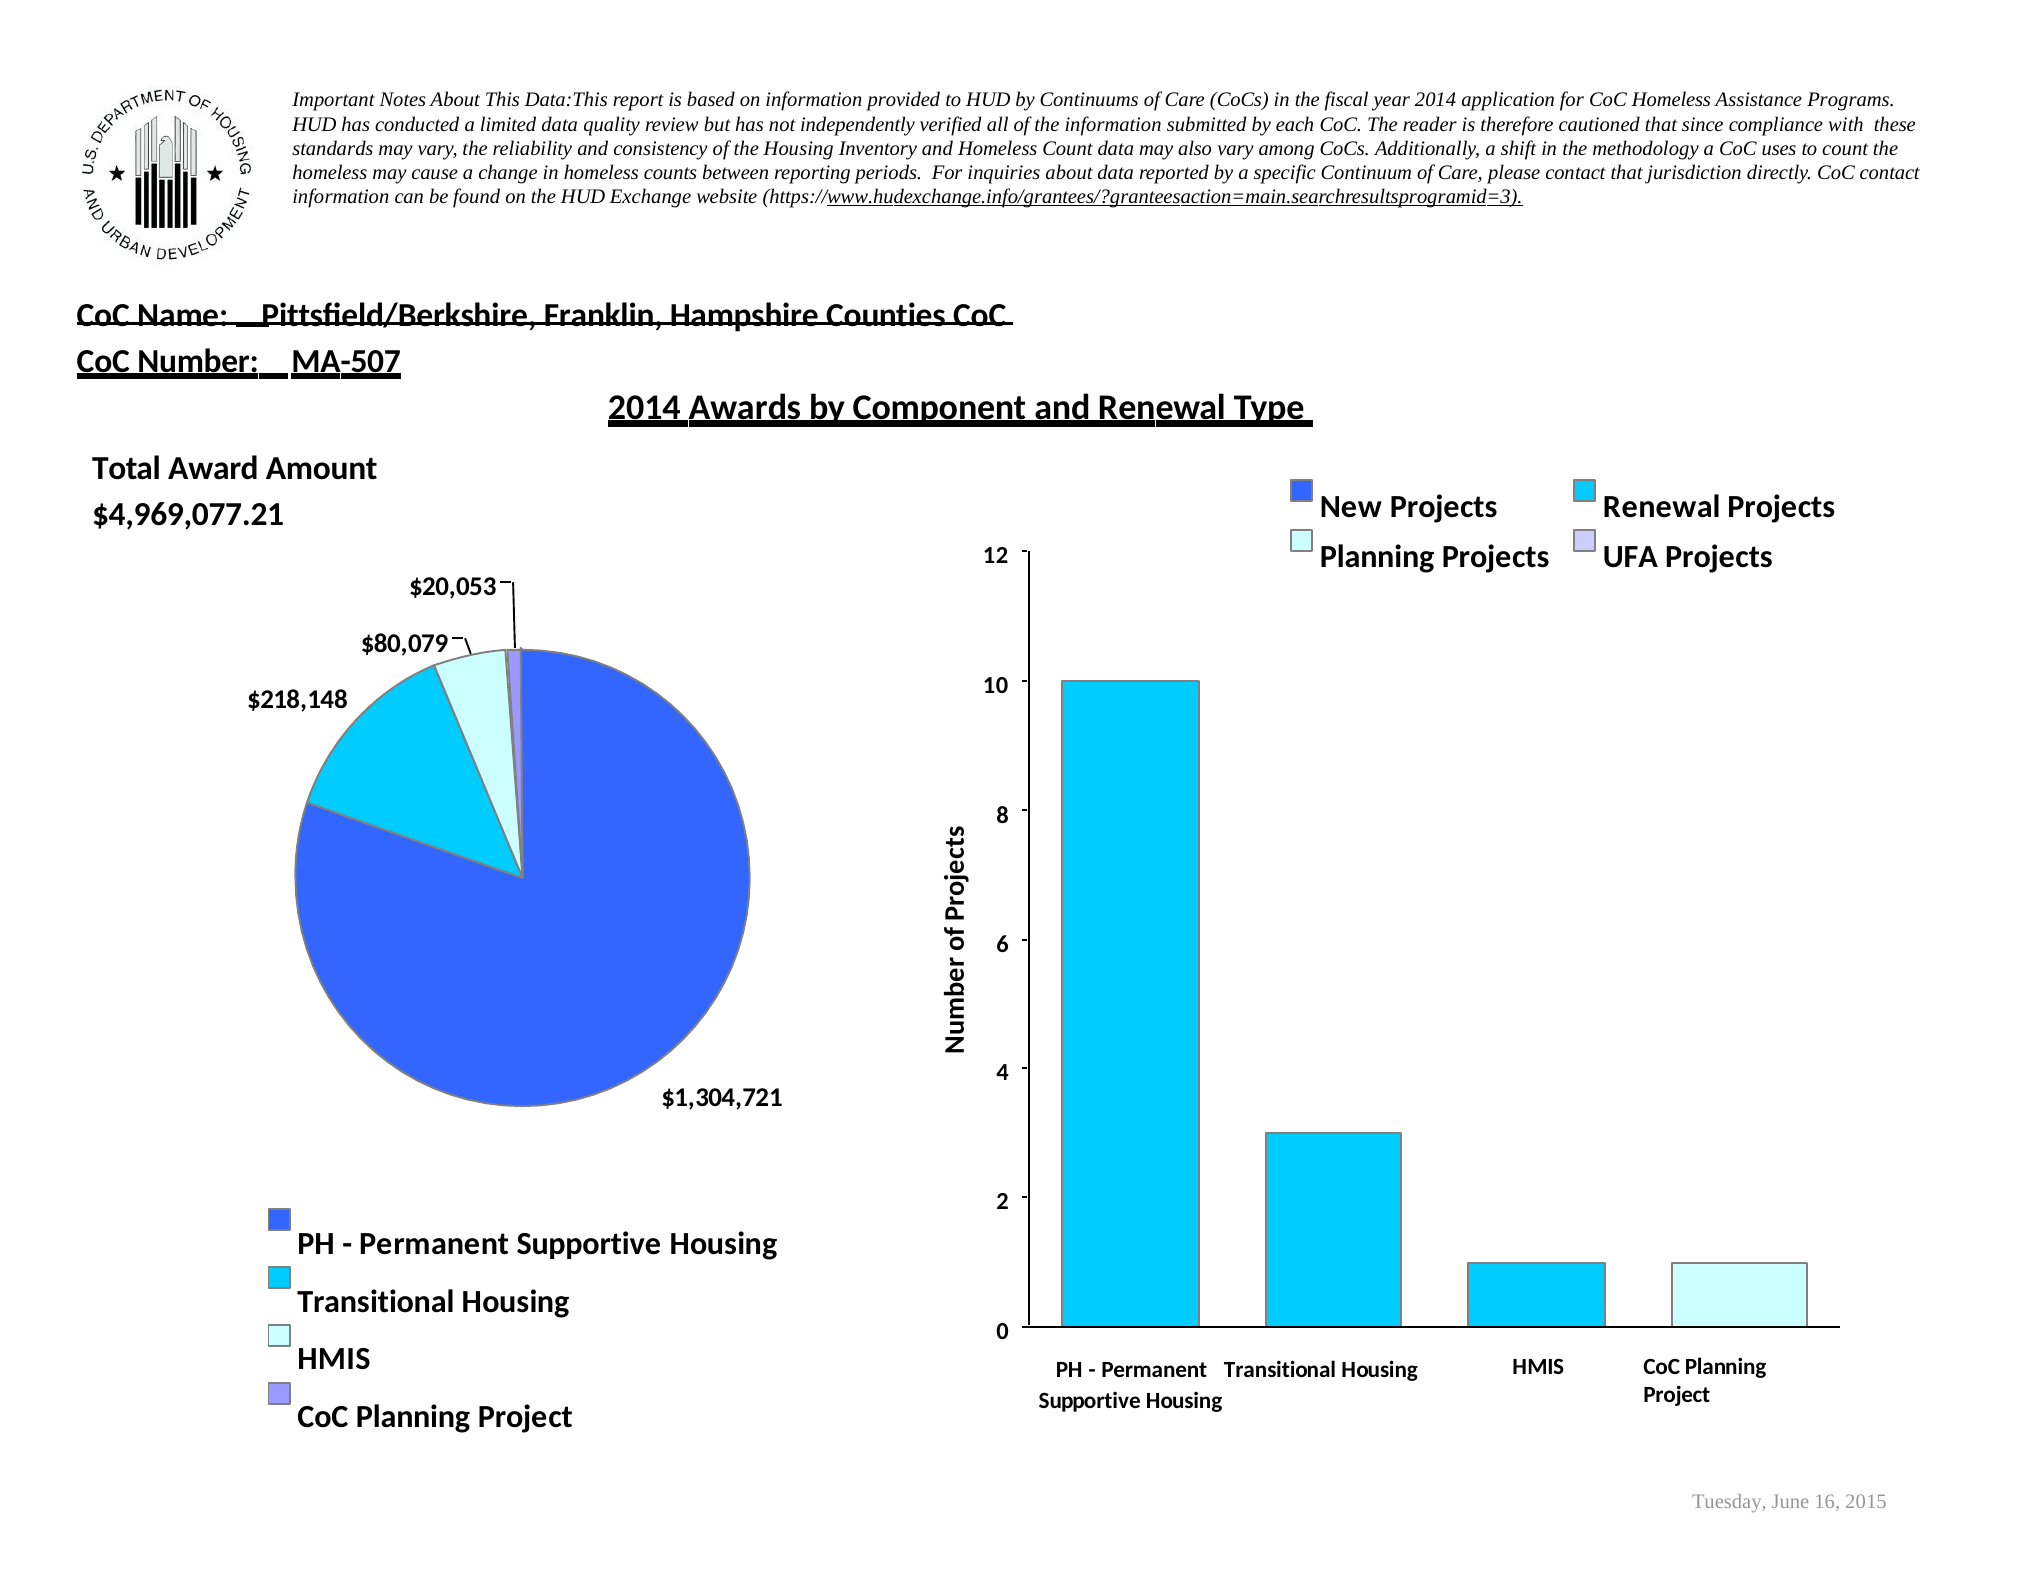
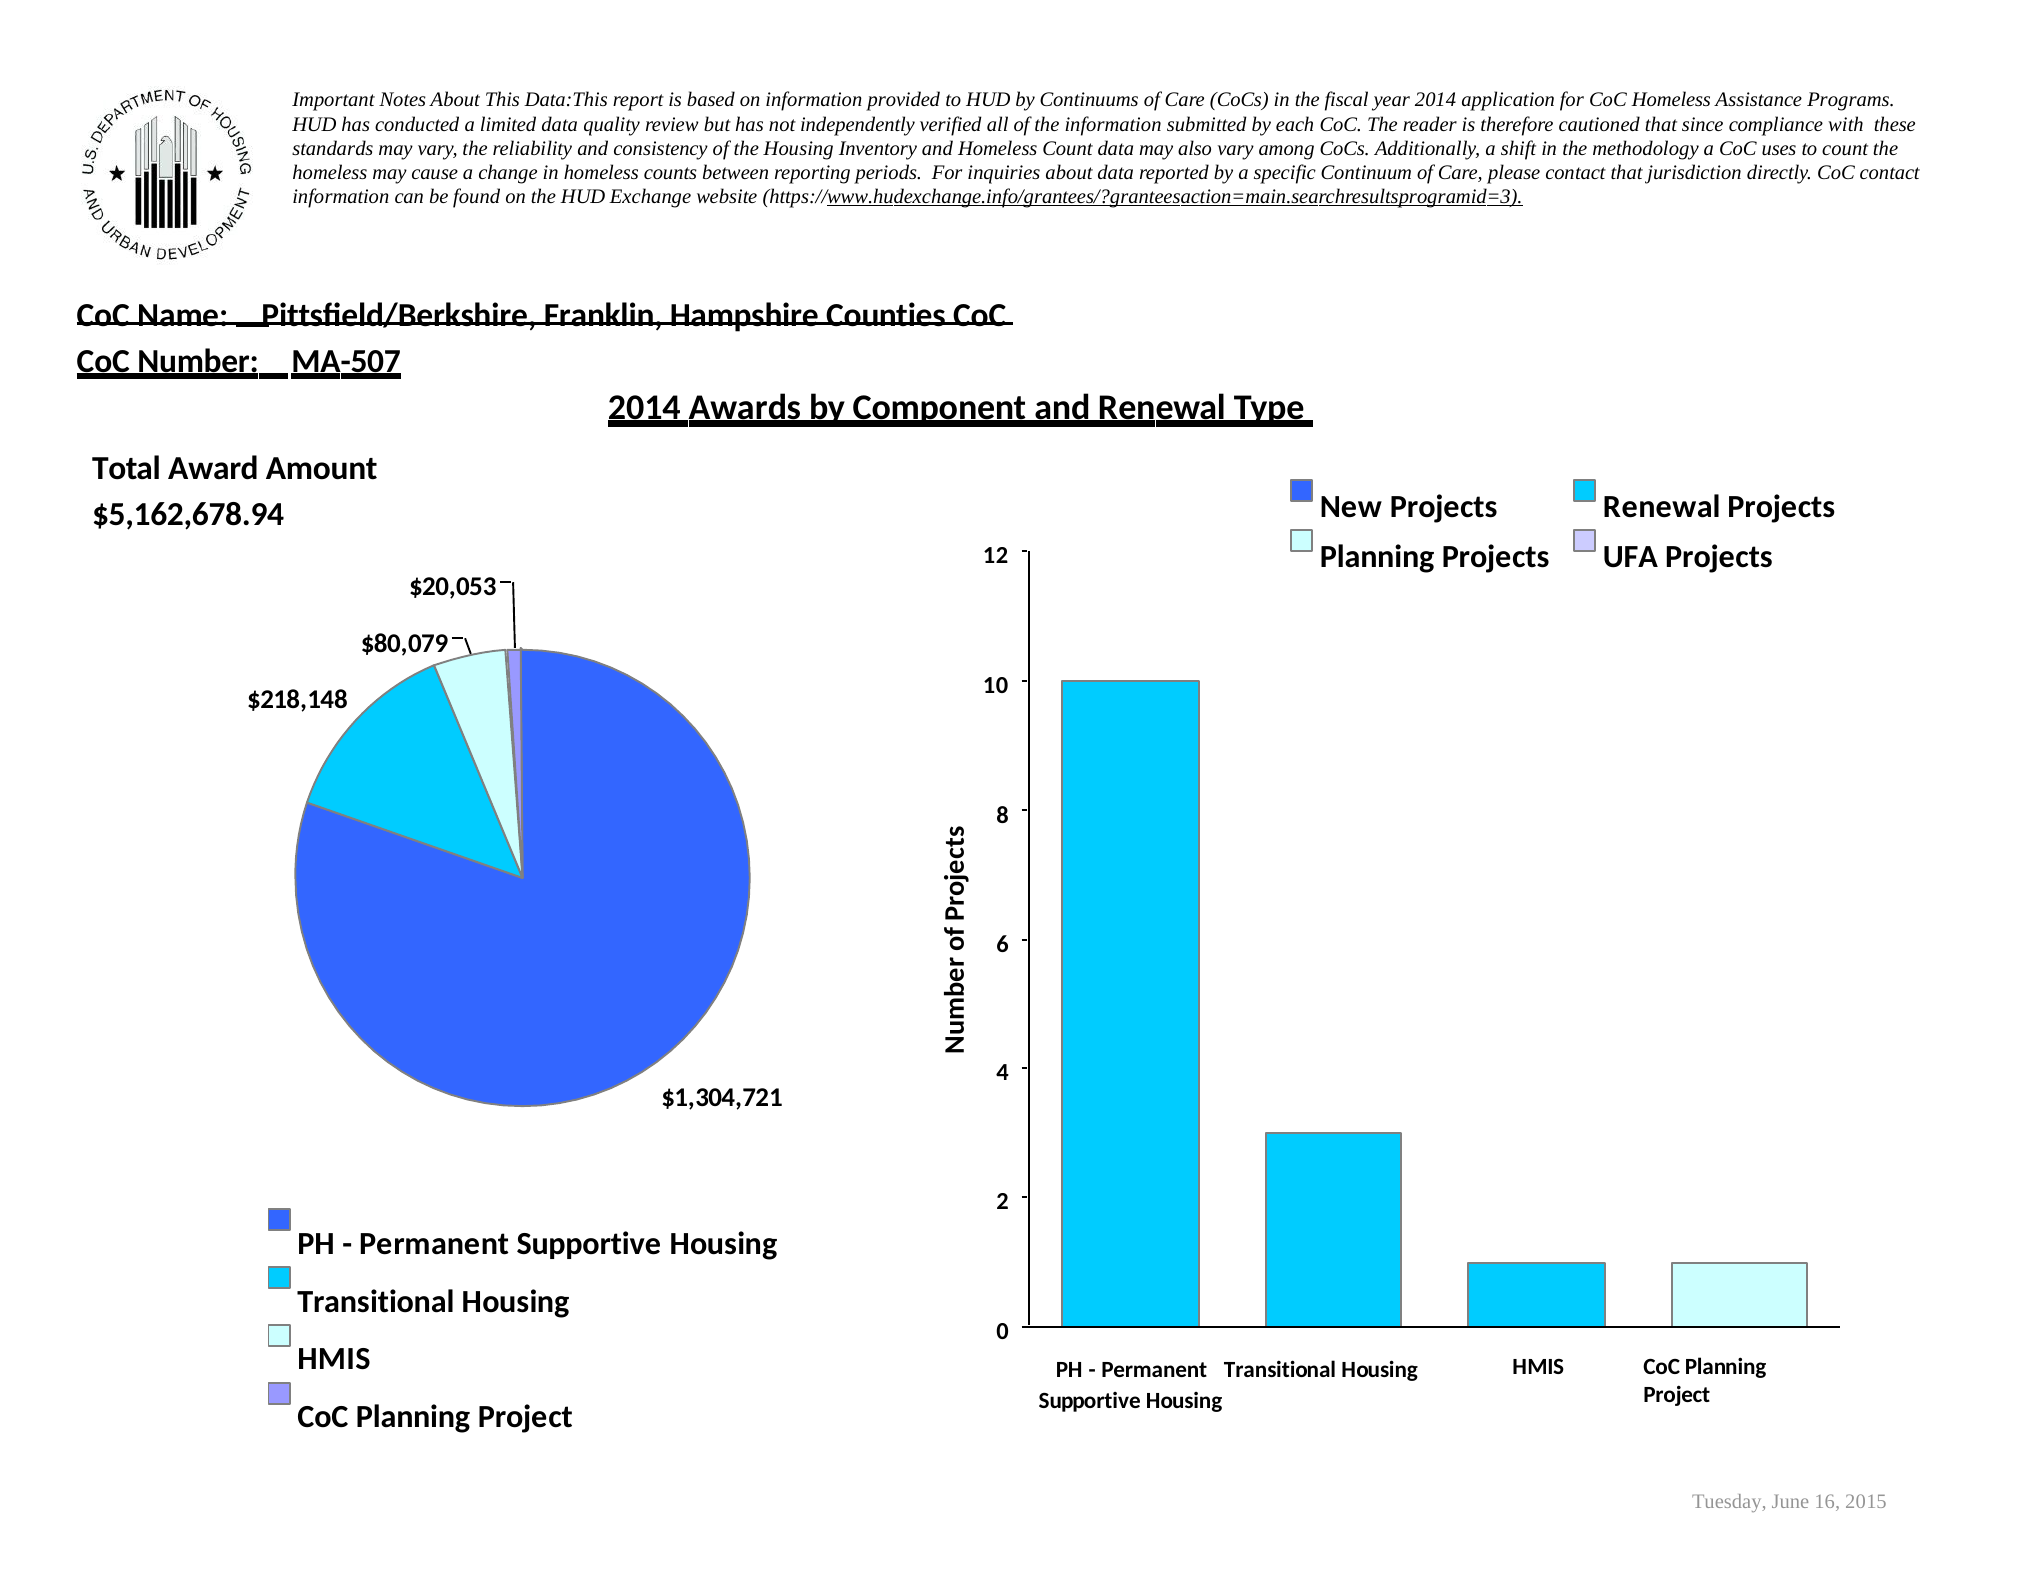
$4,969,077.21: $4,969,077.21 -> $5,162,678.94 (188, 515)
